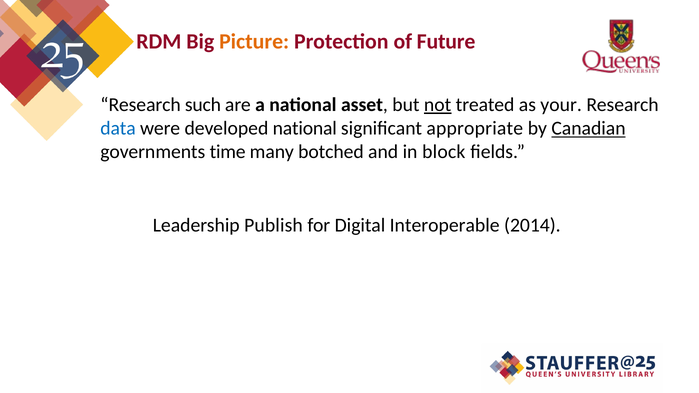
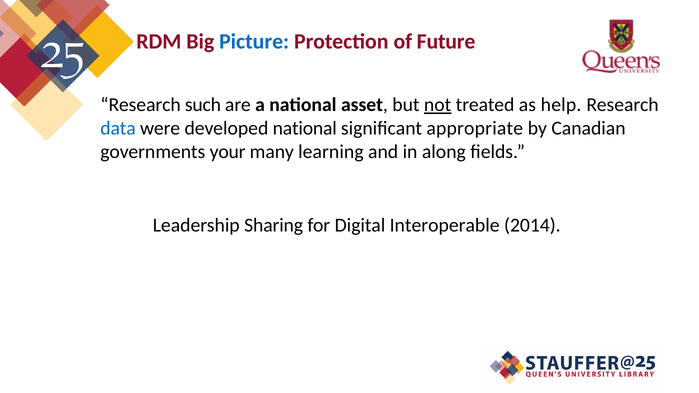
Picture colour: orange -> blue (254, 42)
your: your -> help (561, 105)
Canadian underline: present -> none (588, 128)
time: time -> your (228, 152)
botched: botched -> learning (331, 152)
block: block -> along (444, 152)
Publish: Publish -> Sharing (274, 226)
